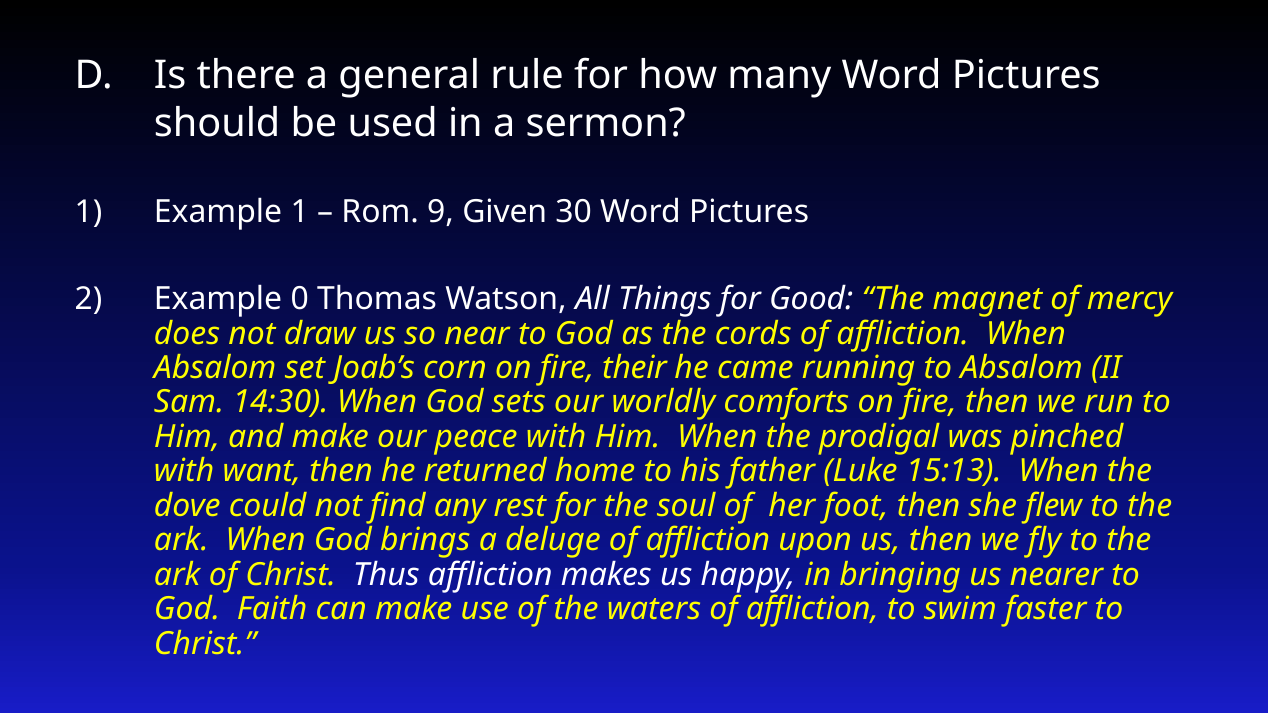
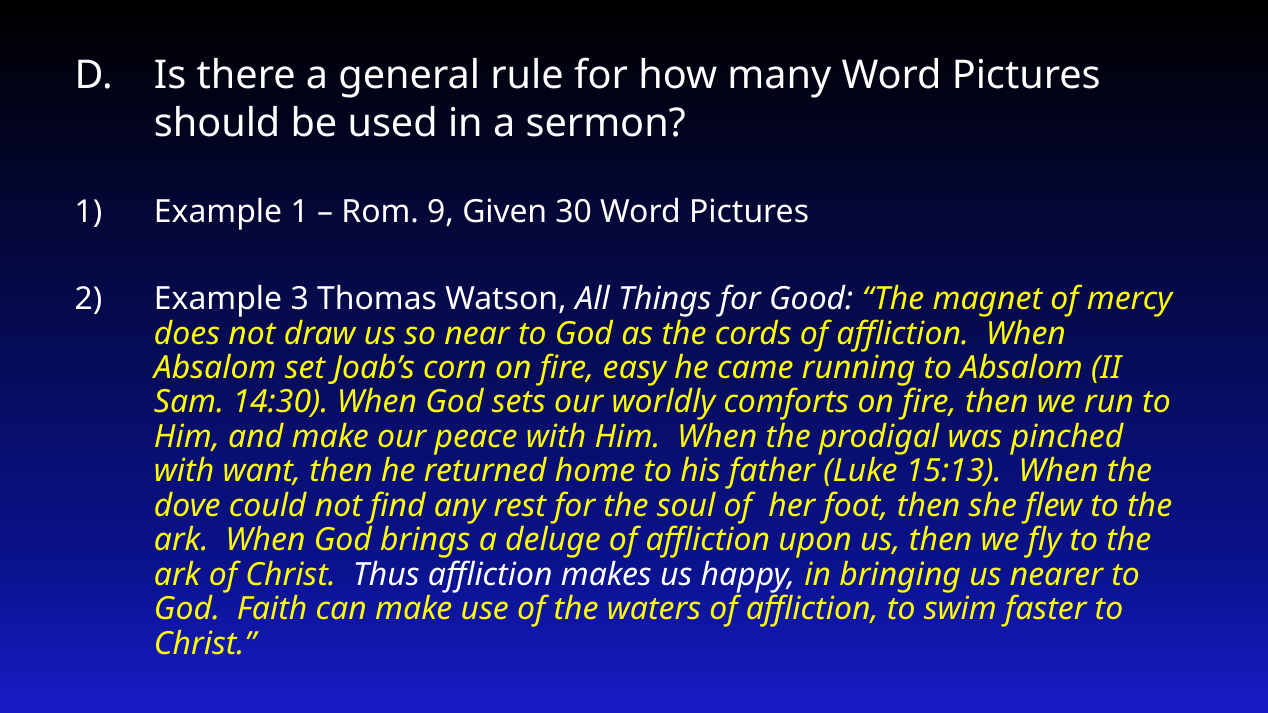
0: 0 -> 3 (300, 299)
their: their -> easy (634, 368)
